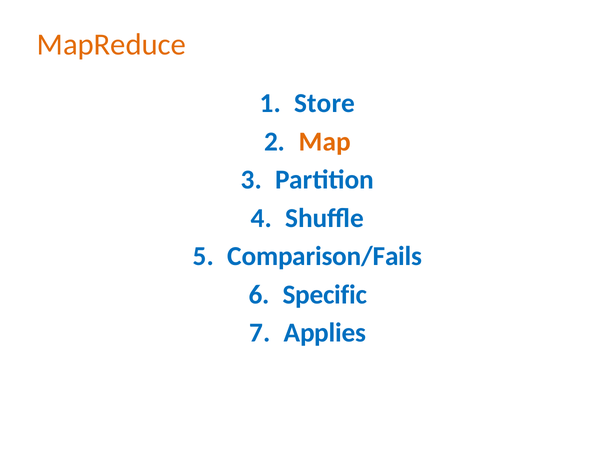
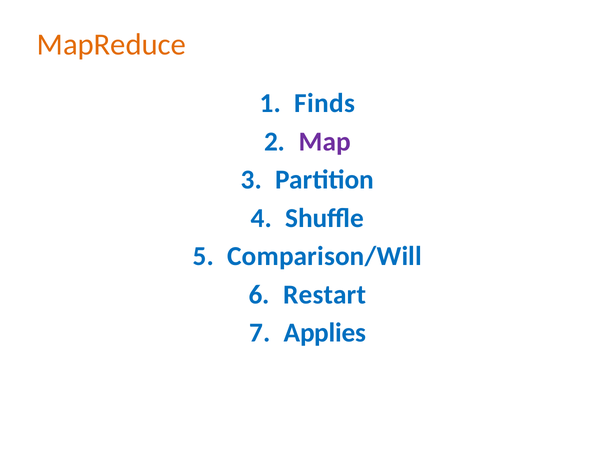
Store: Store -> Finds (325, 103)
Map colour: orange -> purple (325, 142)
Comparison/Fails: Comparison/Fails -> Comparison/Will (325, 257)
Specific: Specific -> Restart (325, 295)
